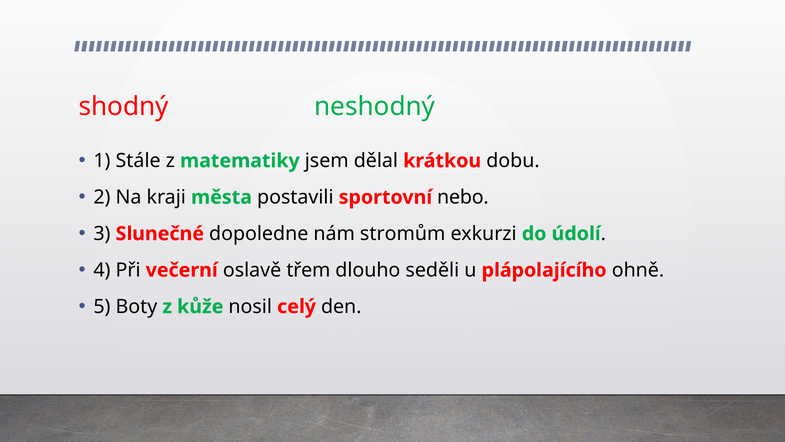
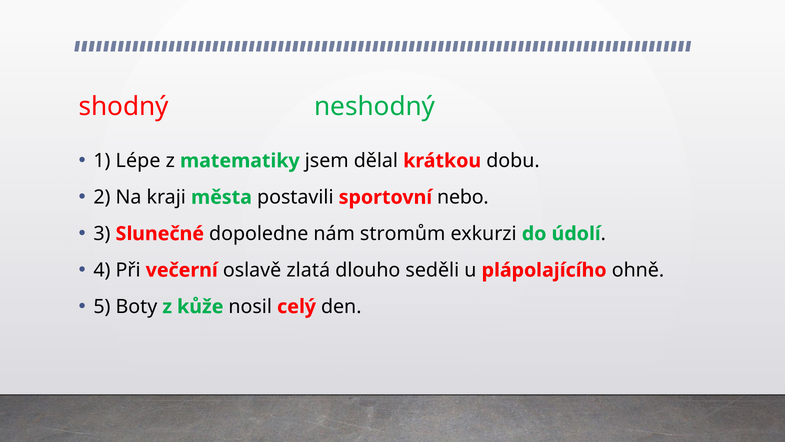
Stále: Stále -> Lépe (138, 161)
třem: třem -> zlatá (308, 270)
